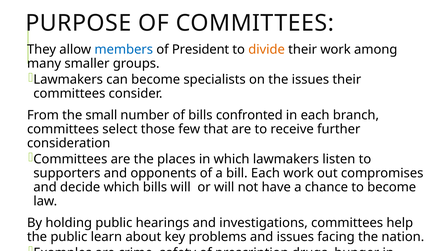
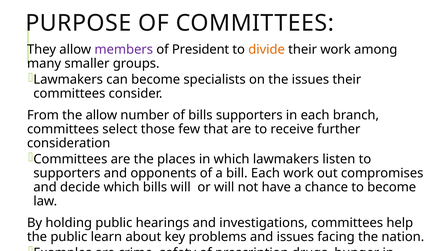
members colour: blue -> purple (124, 50)
the small: small -> allow (101, 115)
bills confronted: confronted -> supporters (249, 115)
